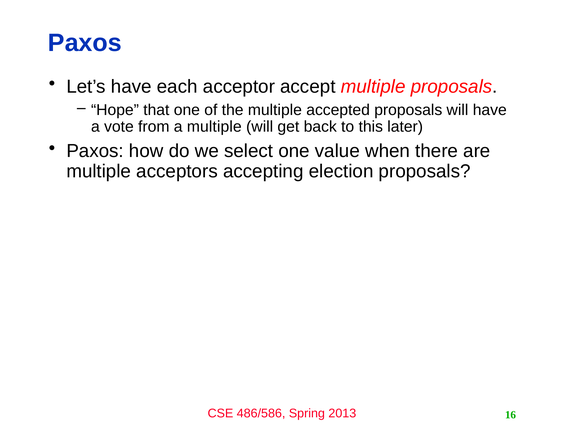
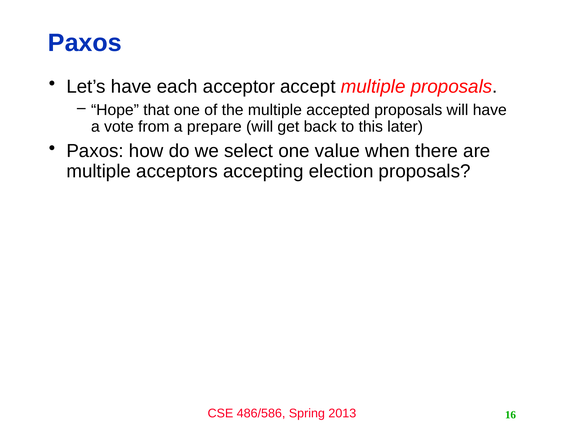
a multiple: multiple -> prepare (214, 127)
